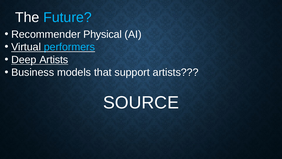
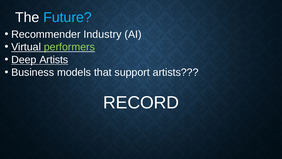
Physical: Physical -> Industry (102, 34)
performers colour: light blue -> light green (69, 47)
SOURCE: SOURCE -> RECORD (141, 102)
